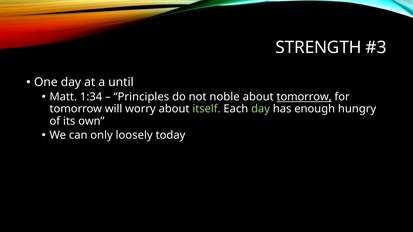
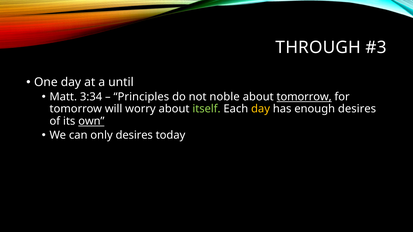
STRENGTH: STRENGTH -> THROUGH (318, 48)
1:34: 1:34 -> 3:34 (91, 97)
day colour: light green -> yellow (261, 109)
enough hungry: hungry -> desires (357, 109)
own underline: none -> present (91, 121)
only loosely: loosely -> desires (134, 135)
